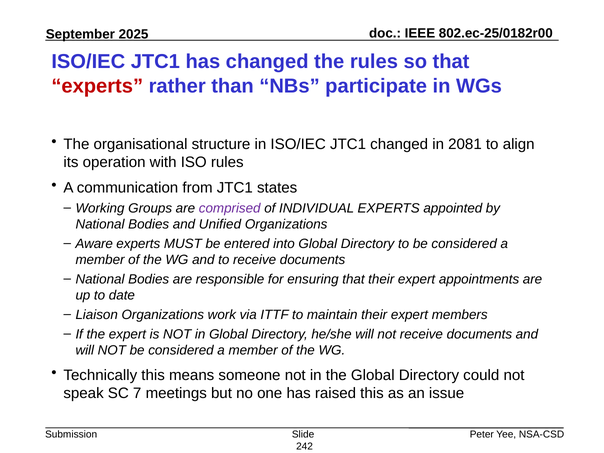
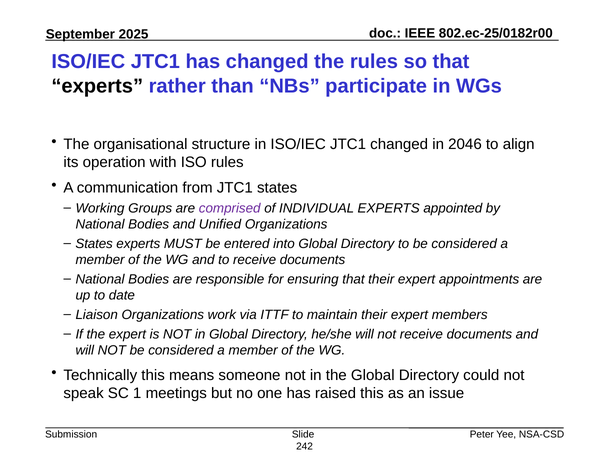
experts colour: red -> black (97, 86)
2081: 2081 -> 2046 (465, 144)
Aware: Aware -> States (94, 244)
7: 7 -> 1 (137, 393)
